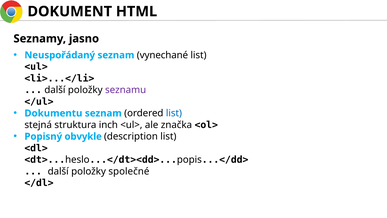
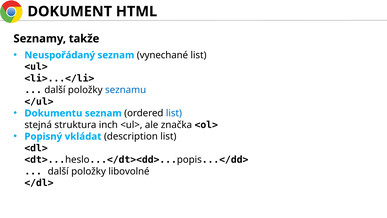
jasno: jasno -> takže (84, 39)
seznamu colour: purple -> blue (126, 90)
obvykle: obvykle -> vkládat (83, 136)
společné: společné -> libovolné (129, 171)
